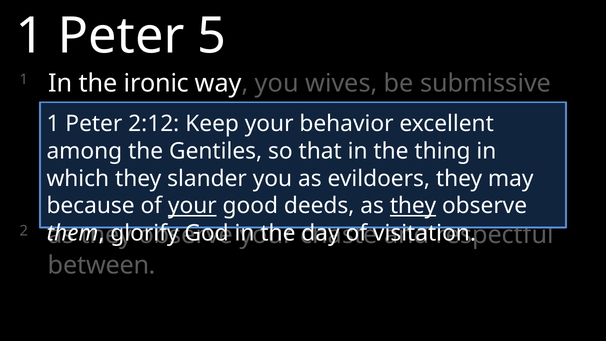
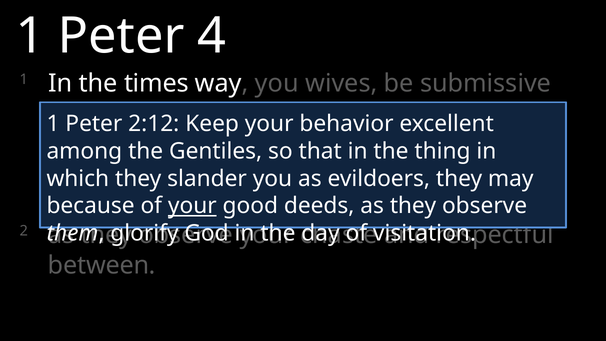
5: 5 -> 4 (212, 36)
ironic: ironic -> times (156, 84)
they underline: present -> none (413, 206)
